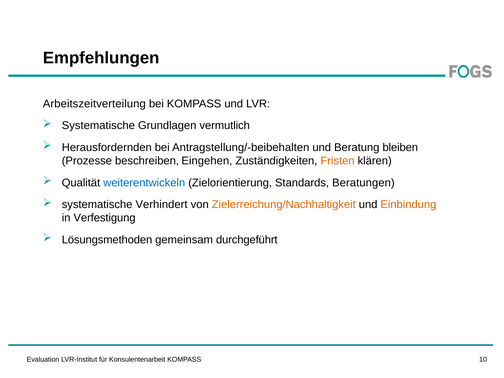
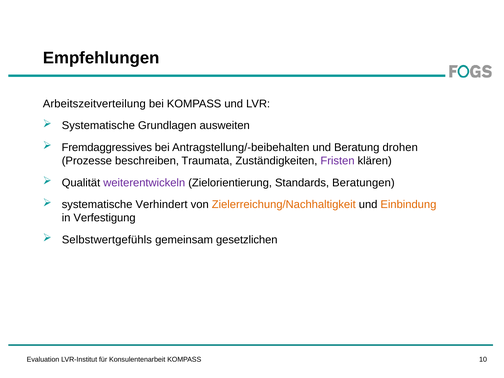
vermutlich: vermutlich -> ausweiten (225, 126)
Herausfordernden: Herausfordernden -> Fremdaggressives (107, 147)
bleiben: bleiben -> drohen (400, 147)
Eingehen: Eingehen -> Traumata (207, 161)
Fristen colour: orange -> purple (338, 161)
weiterentwickeln colour: blue -> purple (144, 183)
Lösungsmethoden: Lösungsmethoden -> Selbstwertgefühls (107, 240)
durchgeführt: durchgeführt -> gesetzlichen (247, 240)
